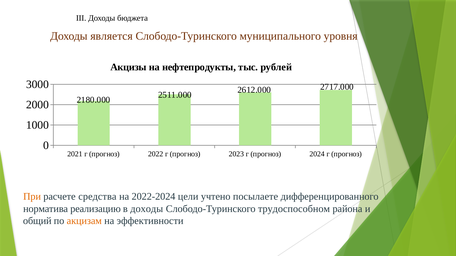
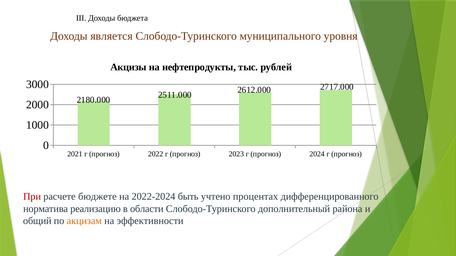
При colour: orange -> red (32, 197)
средства: средства -> бюджете (97, 197)
цели: цели -> быть (188, 197)
посылаете: посылаете -> процентах (256, 197)
в доходы: доходы -> области (147, 209)
трудоспособном: трудоспособном -> дополнительный (294, 209)
